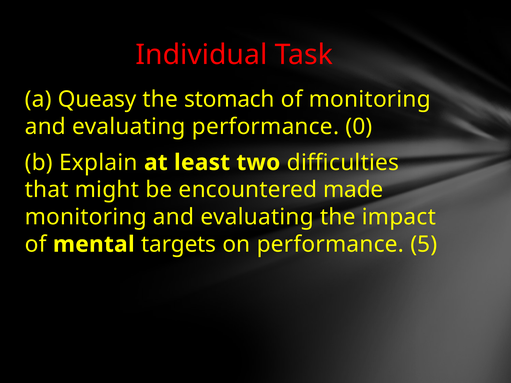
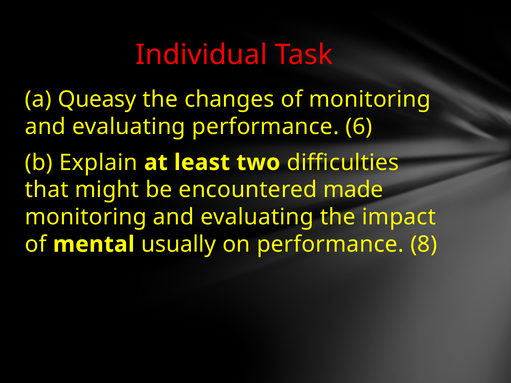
stomach: stomach -> changes (229, 100)
0: 0 -> 6 (359, 127)
targets: targets -> usually (179, 244)
5: 5 -> 8 (424, 244)
